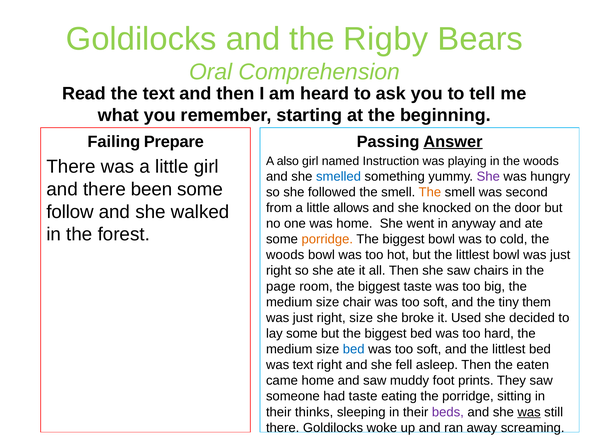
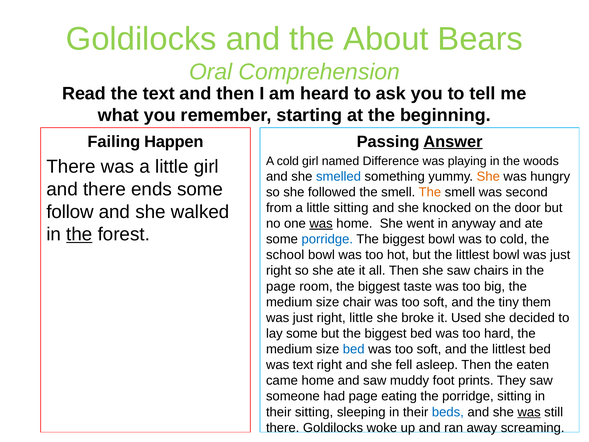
Rigby: Rigby -> About (386, 39)
Prepare: Prepare -> Happen (174, 142)
A also: also -> cold (288, 161)
Instruction: Instruction -> Difference (391, 161)
She colour: purple -> orange (488, 176)
been: been -> ends (152, 189)
little allows: allows -> sitting (351, 208)
was underline: none -> present (321, 223)
the underline: none -> present (79, 234)
porridge colour: orange -> blue (327, 239)
woods: woods -> school (285, 255)
right size: size -> little (361, 318)
had taste: taste -> page (363, 396)
their thinks: thinks -> sitting (314, 412)
beds colour: purple -> blue (448, 412)
